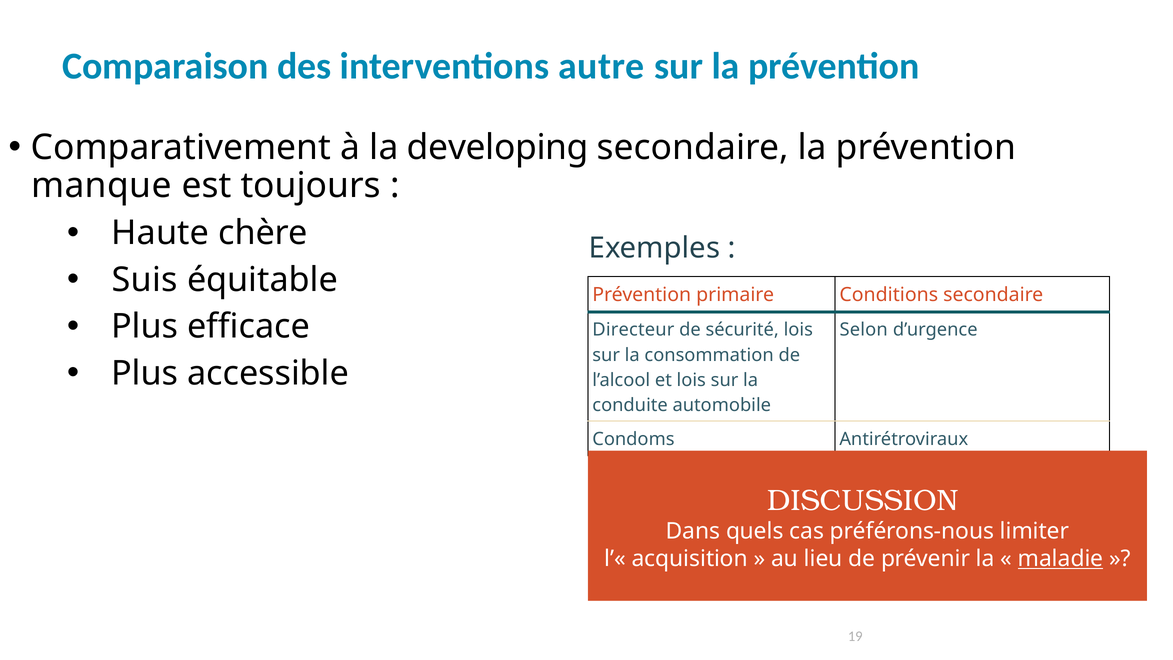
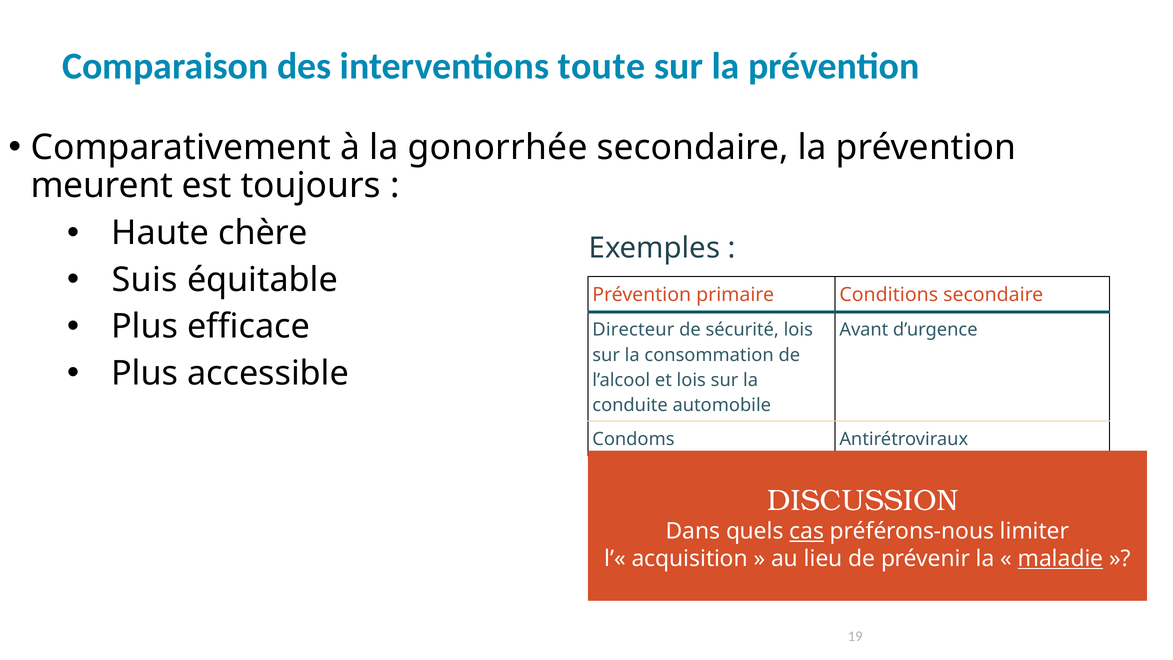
autre: autre -> toute (601, 66)
developing: developing -> gonorrhée (498, 147)
manque: manque -> meurent (102, 186)
Selon: Selon -> Avant (864, 330)
cas underline: none -> present (807, 531)
